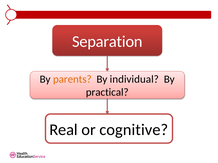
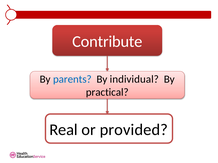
Separation: Separation -> Contribute (107, 42)
parents colour: orange -> blue (72, 79)
cognitive: cognitive -> provided (134, 130)
